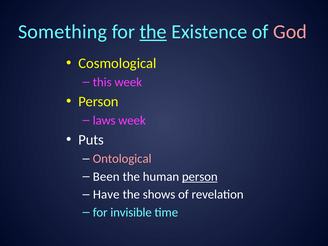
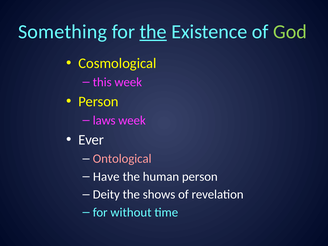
God colour: pink -> light green (290, 32)
Puts: Puts -> Ever (91, 140)
Been: Been -> Have (106, 177)
person underline: present -> none (200, 177)
Have: Have -> Deity (106, 195)
invisible: invisible -> without (131, 212)
